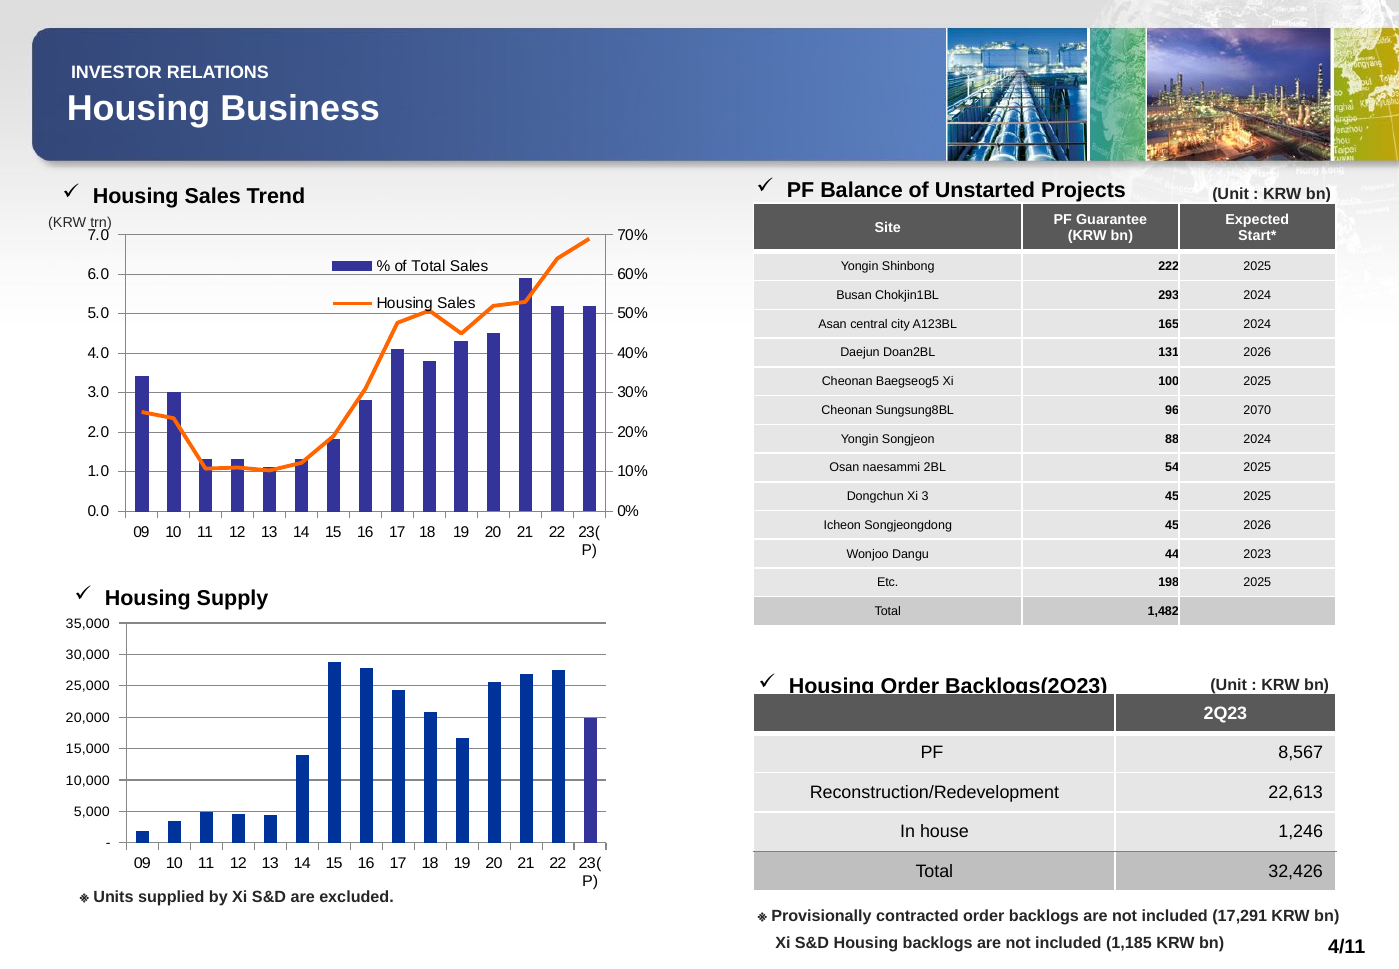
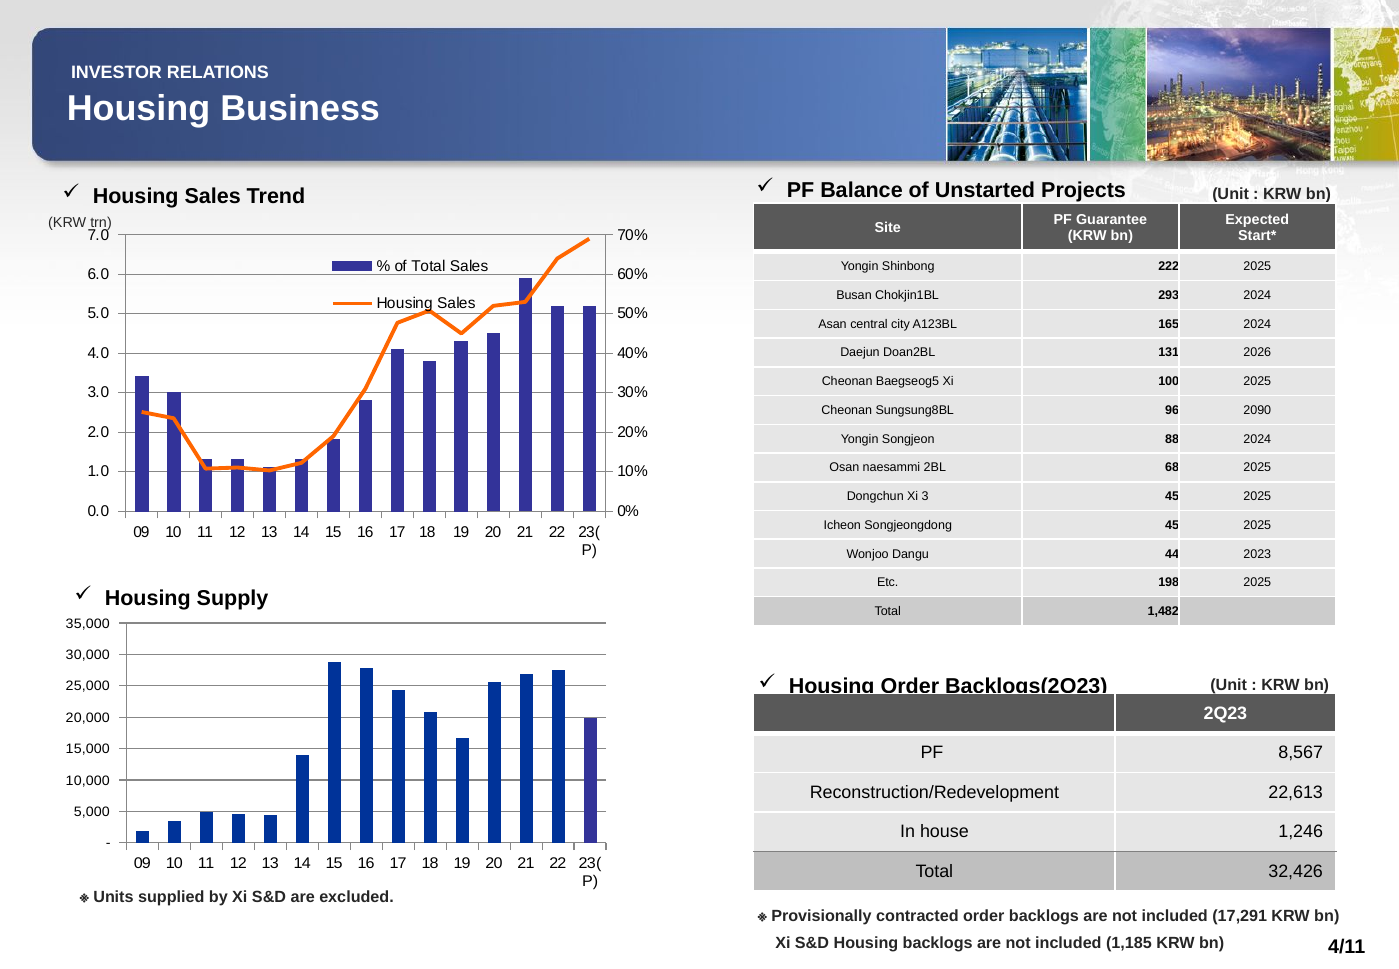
2070: 2070 -> 2090 (1257, 410)
54: 54 -> 68 (1172, 467)
Songjeongdong 45 2026: 2026 -> 2025 (1257, 525)
